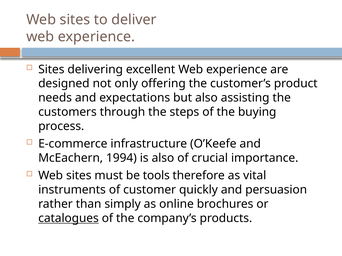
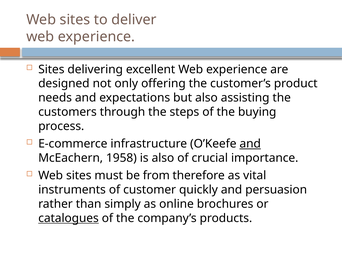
and underline: none -> present (250, 144)
1994: 1994 -> 1958 (121, 158)
tools: tools -> from (156, 176)
